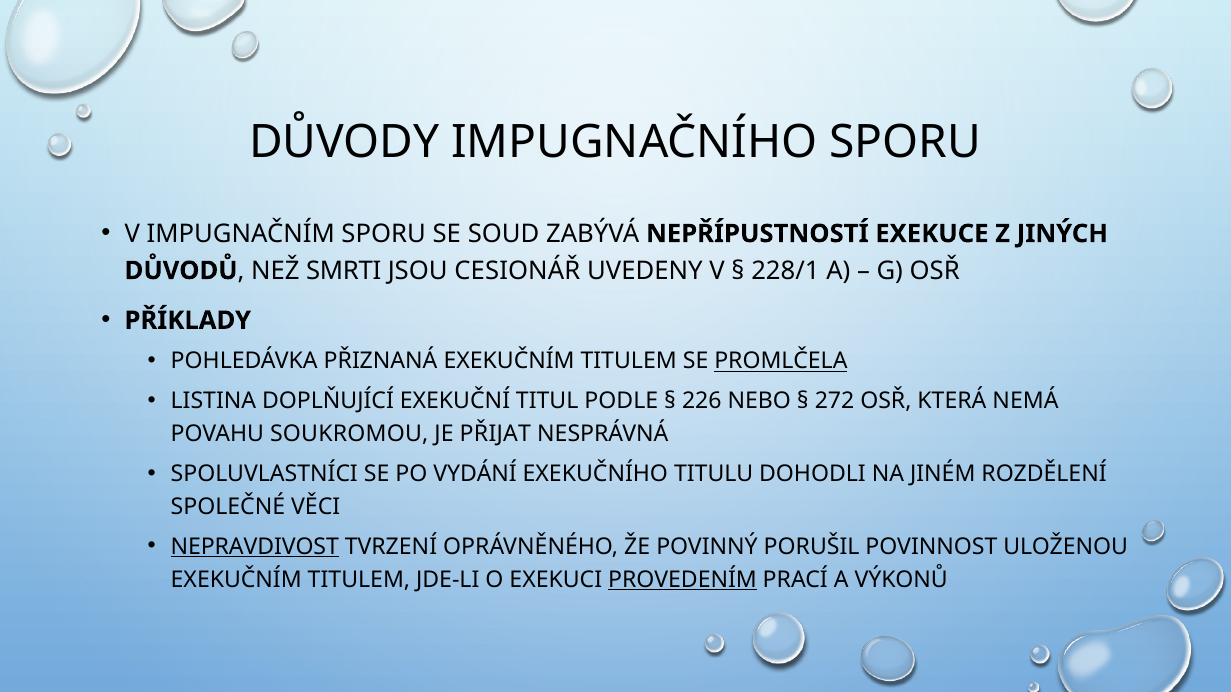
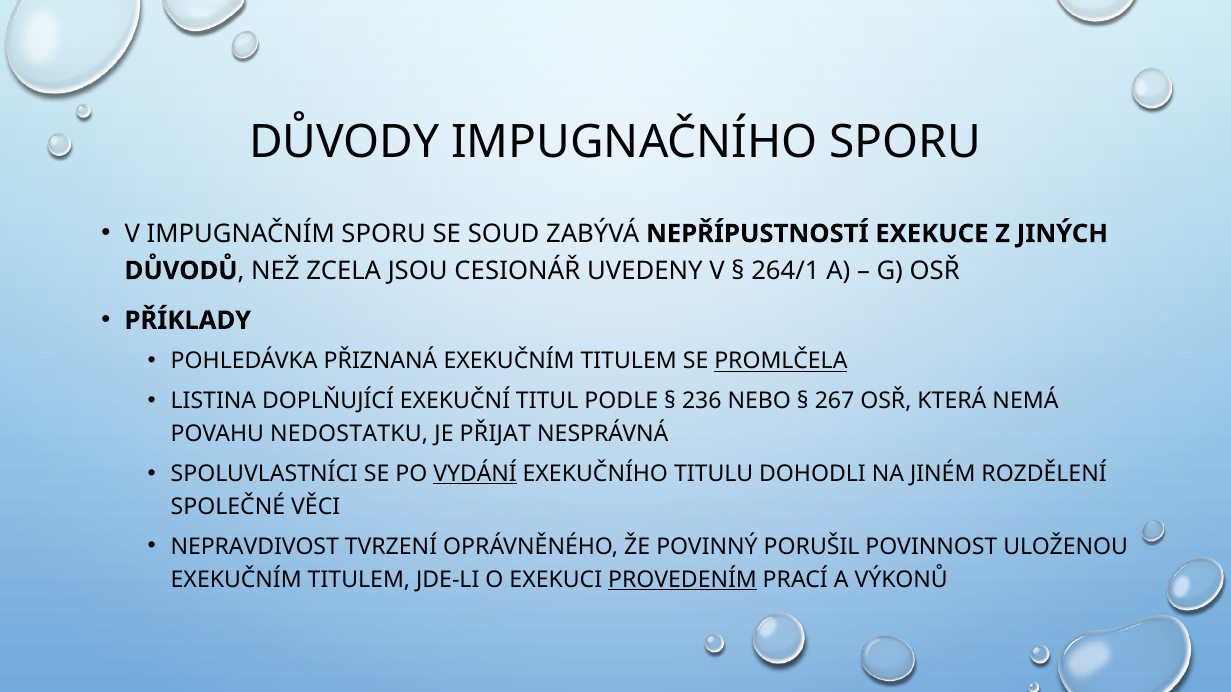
SMRTI: SMRTI -> ZCELA (344, 271)
228/1: 228/1 -> 264/1 (785, 271)
226: 226 -> 236 (702, 401)
272: 272 -> 267 (835, 401)
SOUKROMOU: SOUKROMOU -> NEDOSTATKU (349, 434)
VYDÁNÍ underline: none -> present (475, 474)
NEPRAVDIVOST underline: present -> none (255, 547)
